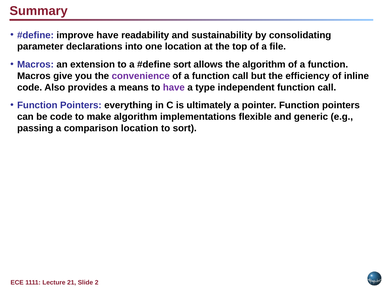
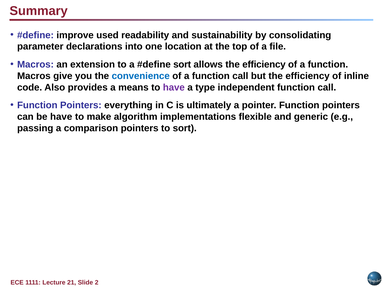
improve have: have -> used (107, 35)
allows the algorithm: algorithm -> efficiency (264, 64)
convenience colour: purple -> blue (141, 76)
be code: code -> have (61, 117)
comparison location: location -> pointers (140, 128)
